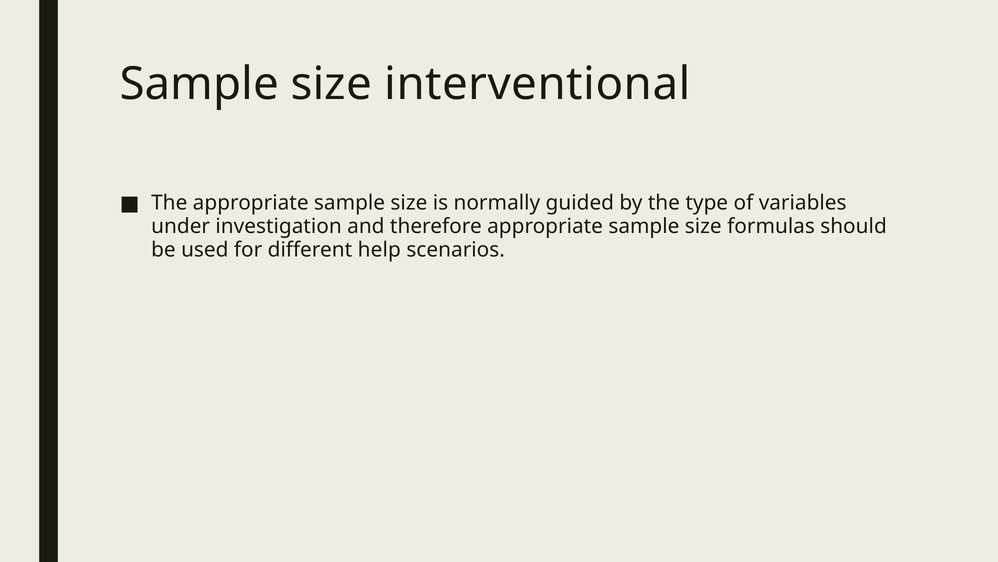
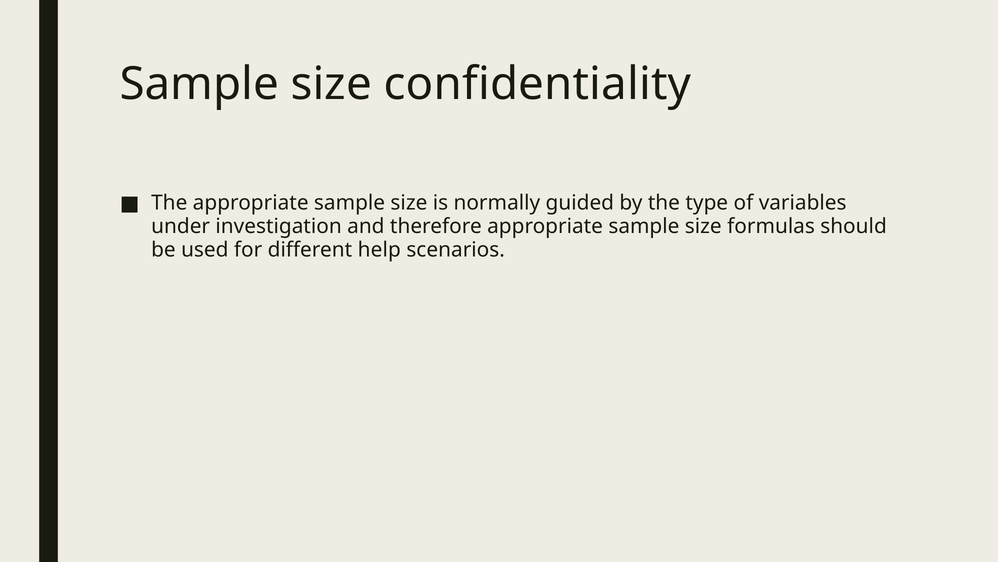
interventional: interventional -> confidentiality (537, 84)
